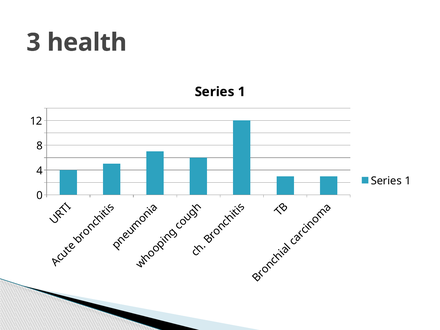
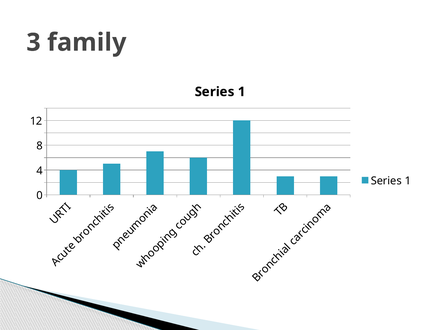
health: health -> family (87, 42)
